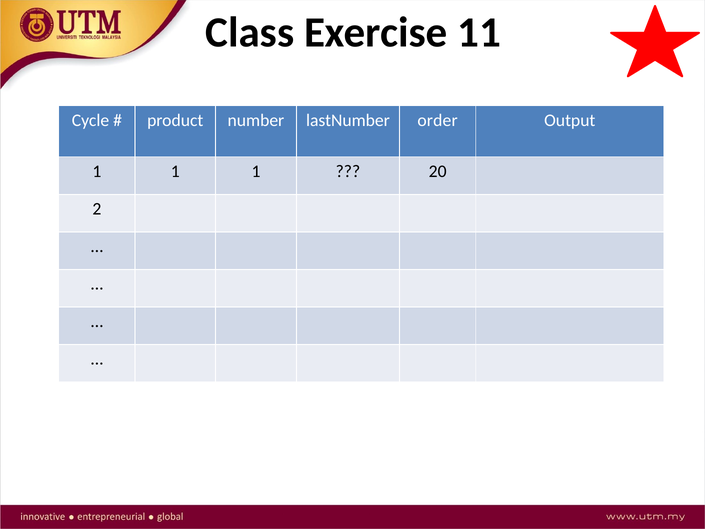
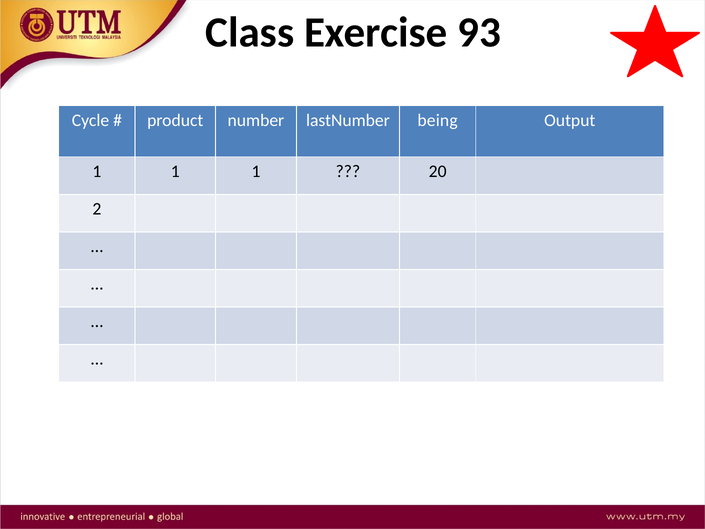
11: 11 -> 93 (479, 32)
order: order -> being (438, 120)
